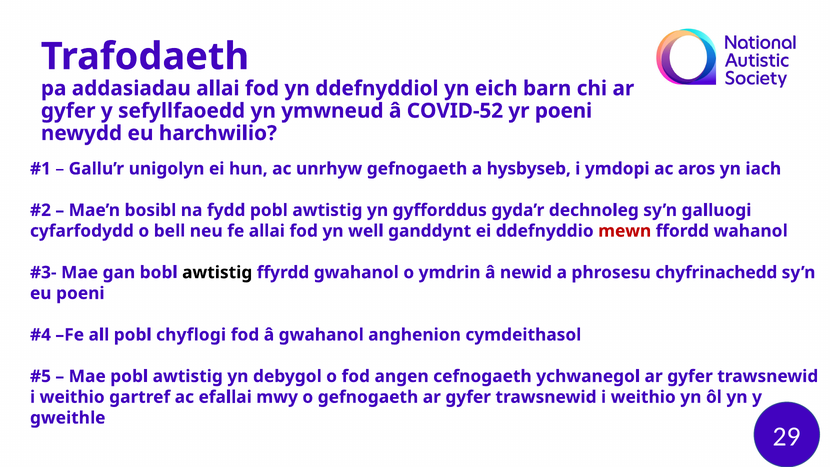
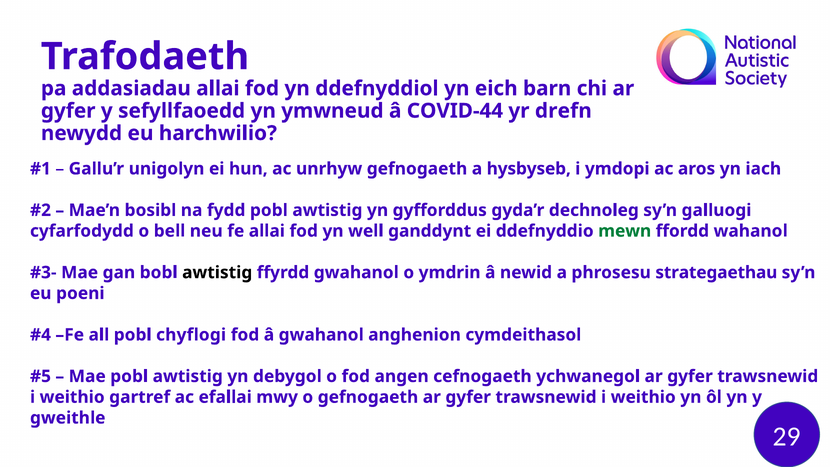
COVID-52: COVID-52 -> COVID-44 (455, 111)
yr poeni: poeni -> drefn (563, 111)
mewn colour: red -> green (625, 231)
chyfrinachedd: chyfrinachedd -> strategaethau (716, 272)
